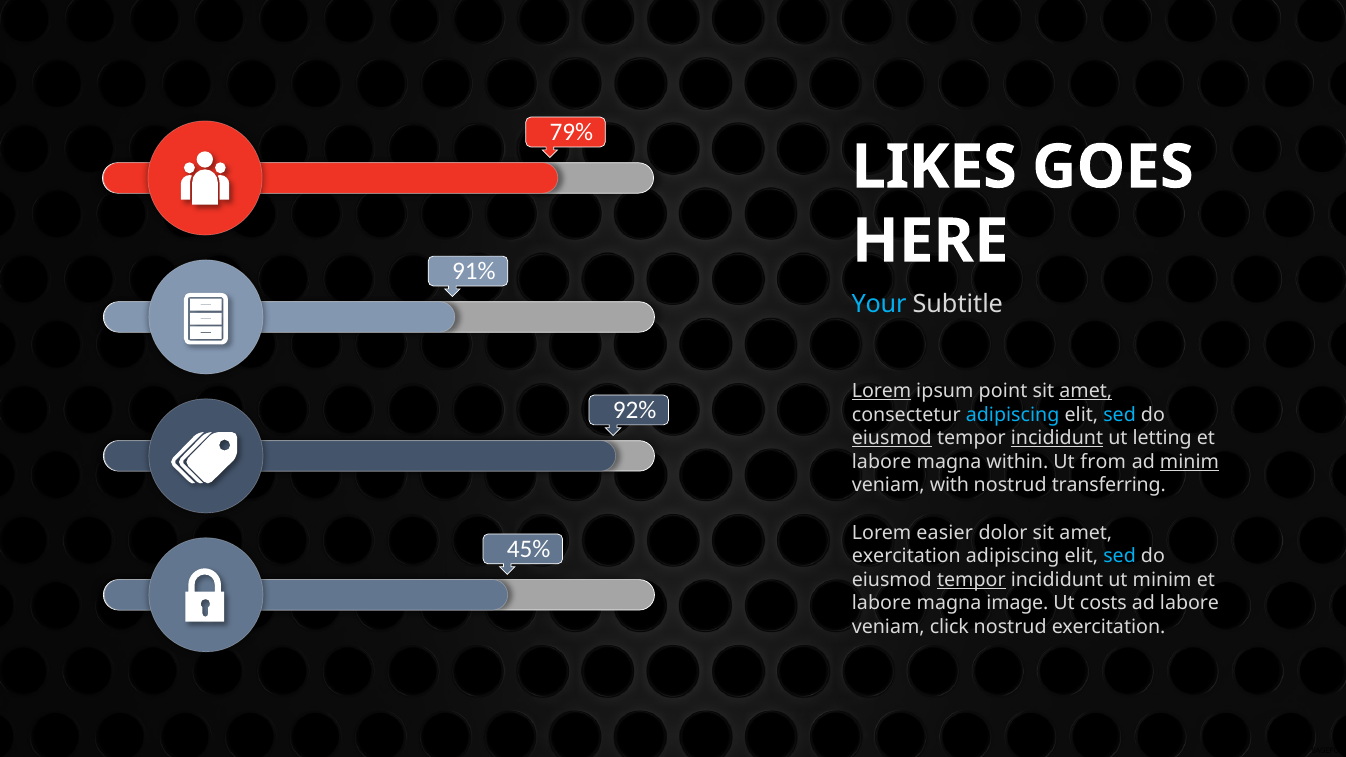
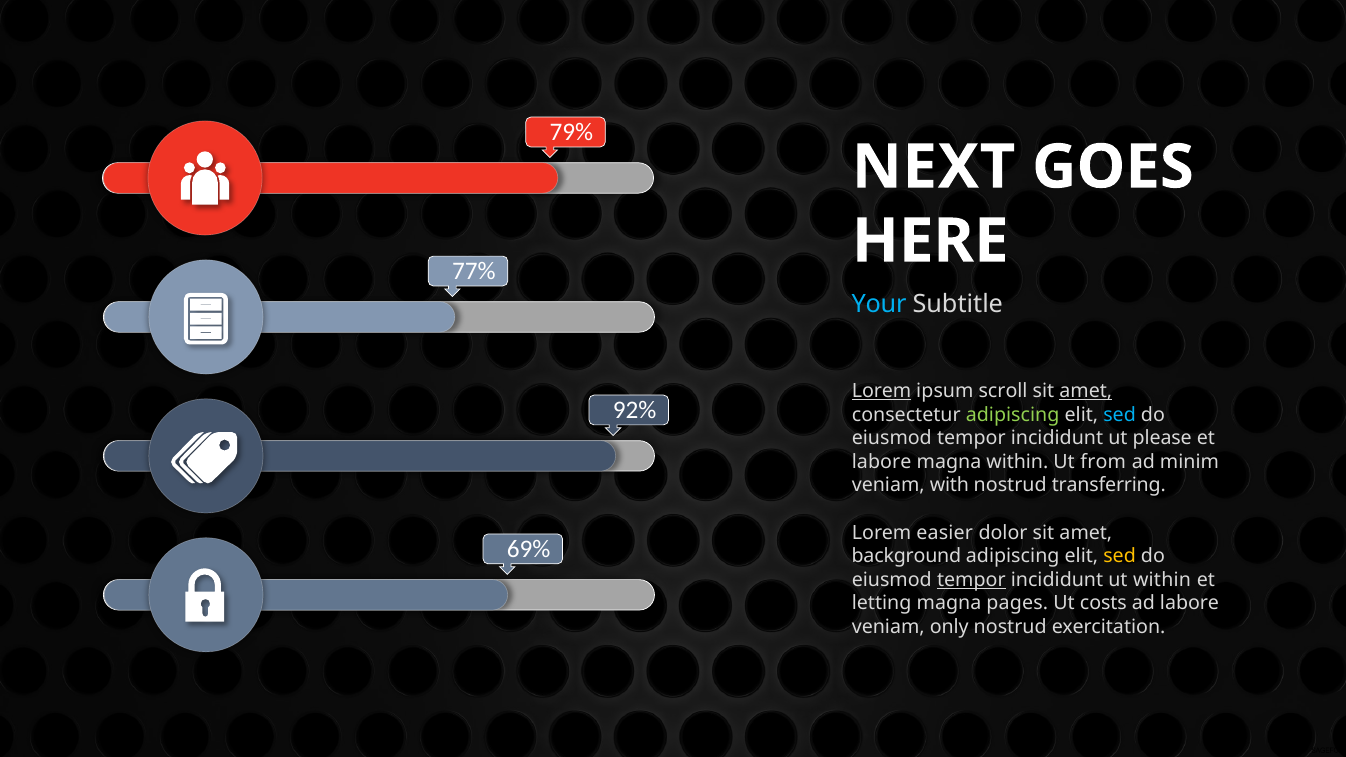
LIKES: LIKES -> NEXT (934, 167)
91%: 91% -> 77% (474, 271)
point: point -> scroll (1003, 391)
adipiscing colour: light blue -> light green (1013, 415)
eiusmod underline: present -> none (892, 438)
incididunt underline: present -> none (1057, 438)
letting: letting -> please (1162, 438)
minim underline: present -> none (1190, 462)
45%: 45% -> 69% (529, 549)
exercitation: exercitation -> background (906, 556)
sed colour: light blue -> yellow (1120, 556)
ut minim: minim -> within (1162, 580)
labore: labore -> letting (882, 603)
image: image -> pages (1017, 603)
click: click -> only (949, 627)
